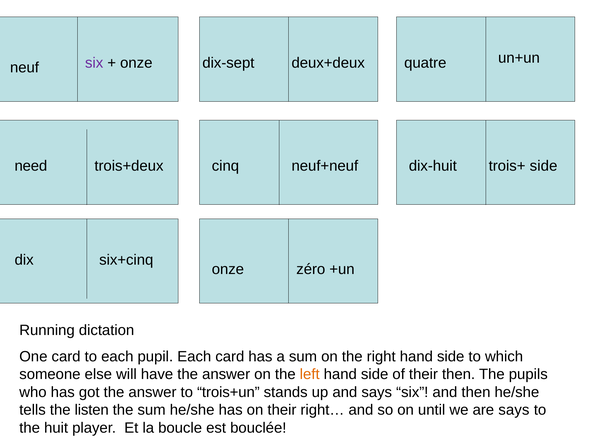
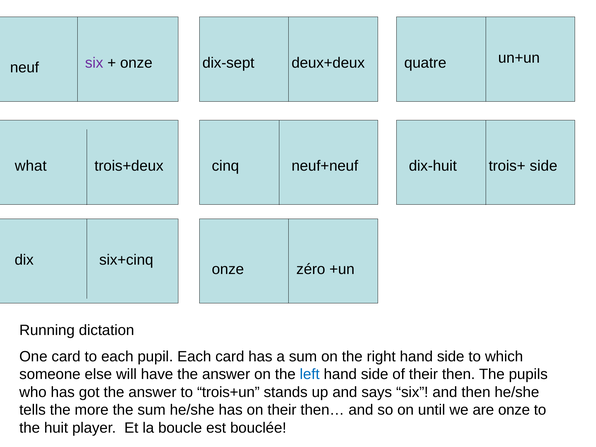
need: need -> what (31, 166)
left colour: orange -> blue (310, 374)
listen: listen -> more (92, 410)
right…: right… -> then… (322, 410)
are says: says -> onze (514, 410)
